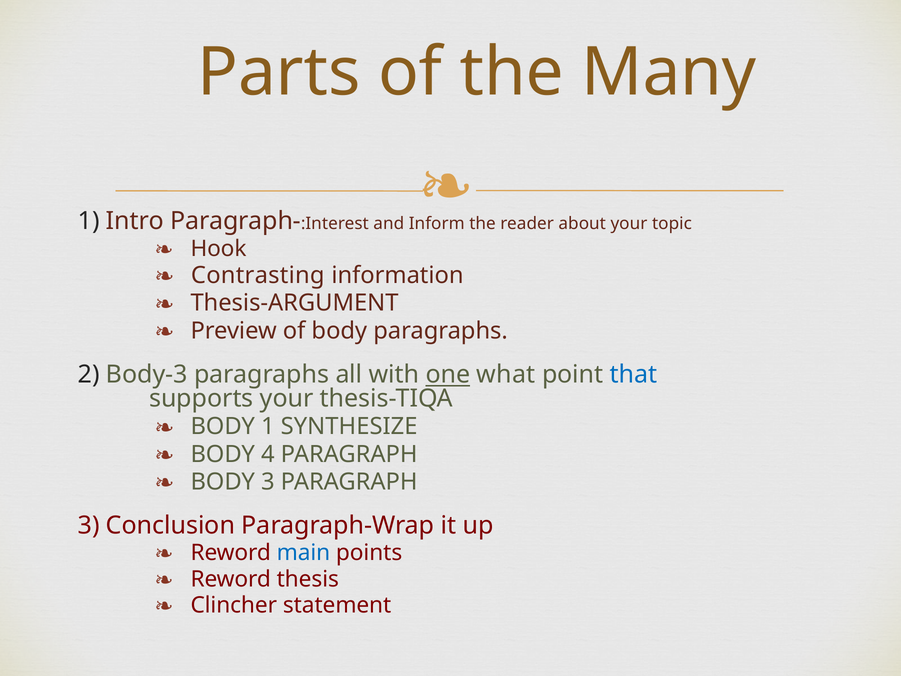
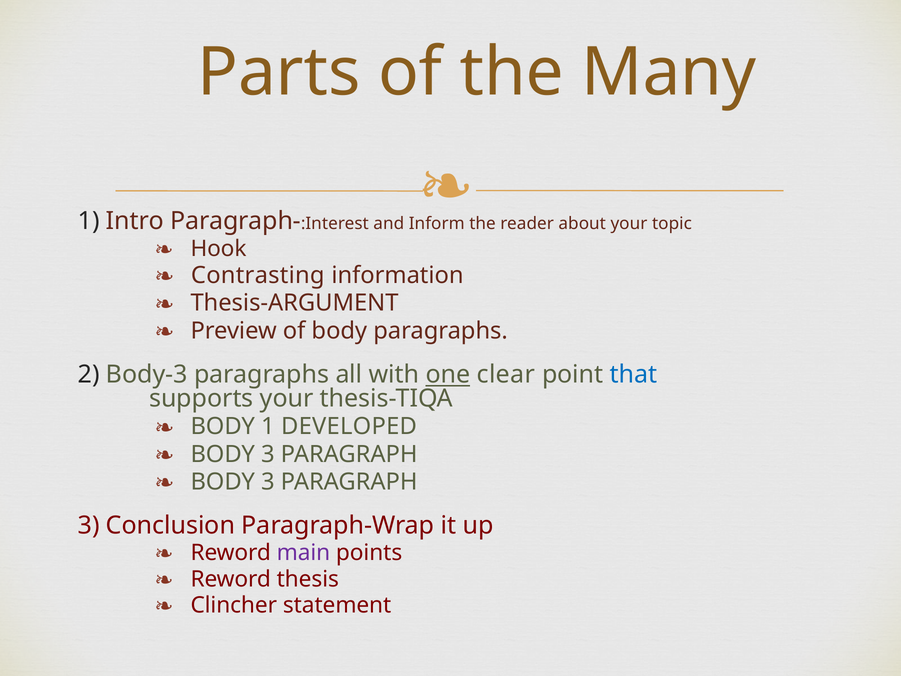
what: what -> clear (506, 374)
SYNTHESIZE: SYNTHESIZE -> DEVELOPED (349, 426)
4: 4 -> 3 (268, 454)
main colour: blue -> purple (303, 553)
